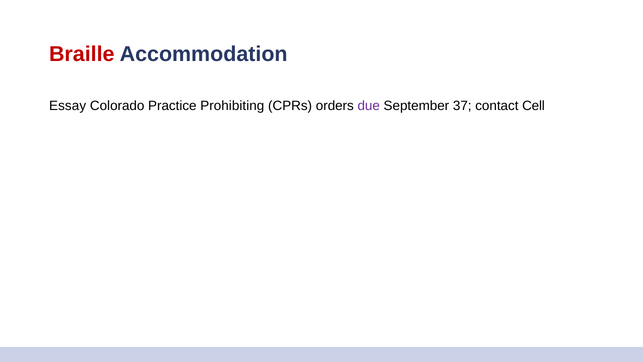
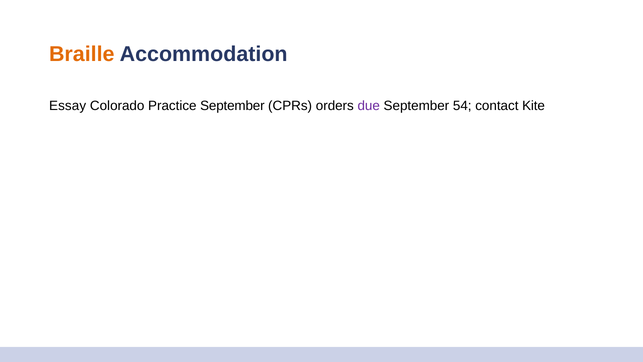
Braille colour: red -> orange (82, 54)
Practice Prohibiting: Prohibiting -> September (232, 106)
37: 37 -> 54 (462, 106)
Cell: Cell -> Kite (534, 106)
